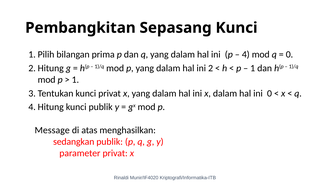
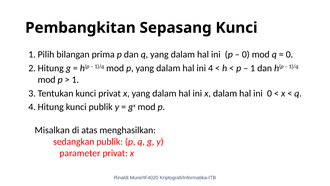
4: 4 -> 0 (246, 54)
2: 2 -> 4 (211, 68)
Message: Message -> Misalkan (52, 130)
